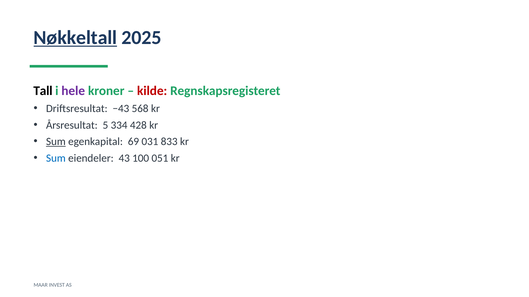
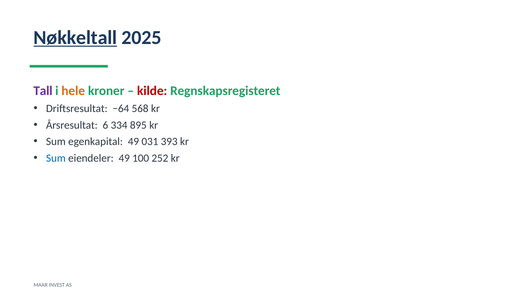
Tall colour: black -> purple (43, 91)
hele colour: purple -> orange (73, 91)
−43: −43 -> −64 (121, 109)
5: 5 -> 6 (105, 125)
428: 428 -> 895 (138, 125)
Sum underline: present -> none (56, 142)
egenkapital 69: 69 -> 49 (133, 142)
833: 833 -> 393 (169, 142)
eiendeler 43: 43 -> 49 (124, 158)
051: 051 -> 252 (160, 158)
